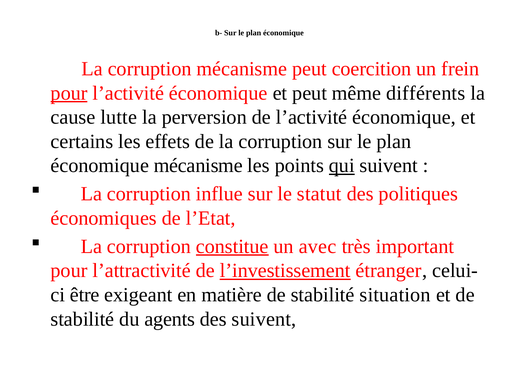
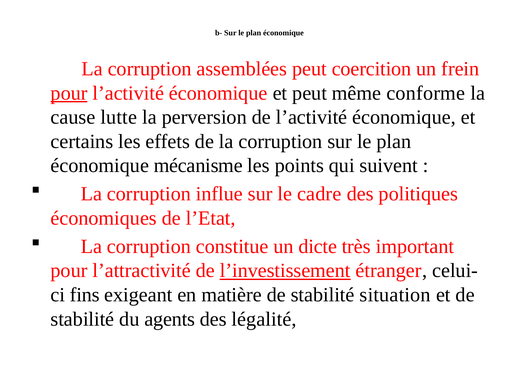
corruption mécanisme: mécanisme -> assemblées (242, 69)
différents: différents -> conforme (426, 93)
qui underline: present -> none (342, 166)
statut: statut -> cadre (319, 194)
constitue underline: present -> none (232, 247)
avec: avec -> dicte (318, 247)
être: être -> fins (85, 295)
des suivent: suivent -> légalité (264, 319)
